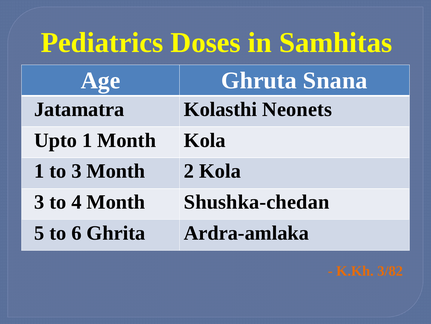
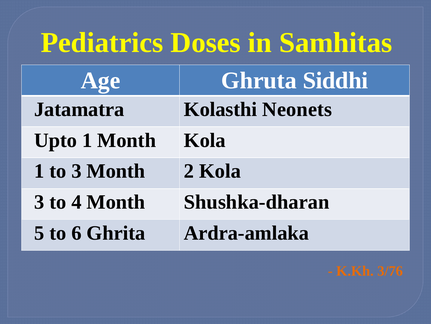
Snana: Snana -> Siddhi (335, 80)
Shushka-chedan: Shushka-chedan -> Shushka-dharan (257, 202)
3/82: 3/82 -> 3/76 (390, 270)
